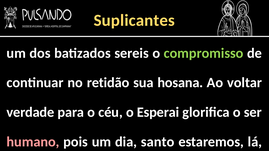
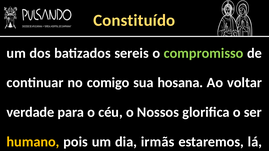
Suplicantes: Suplicantes -> Constituído (134, 20)
retidão: retidão -> comigo (108, 83)
Esperai: Esperai -> Nossos (158, 112)
humano colour: pink -> yellow (33, 142)
santo: santo -> irmãs (158, 142)
